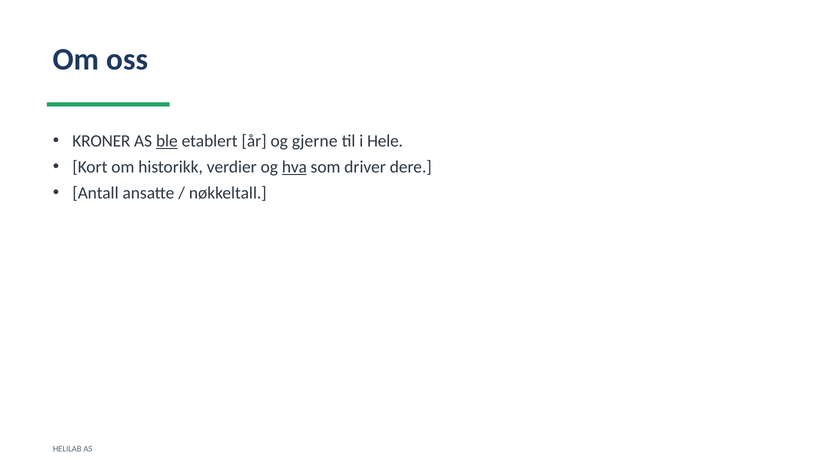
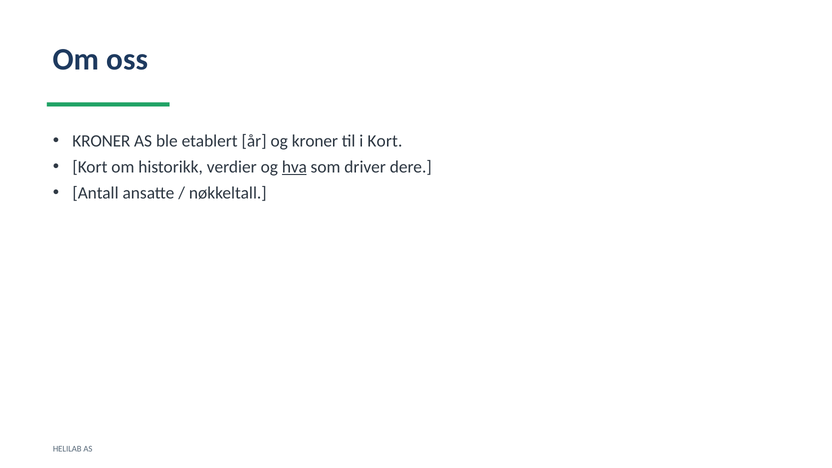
ble underline: present -> none (167, 141)
og gjerne: gjerne -> kroner (315, 141)
i Hele: Hele -> Kort (385, 141)
